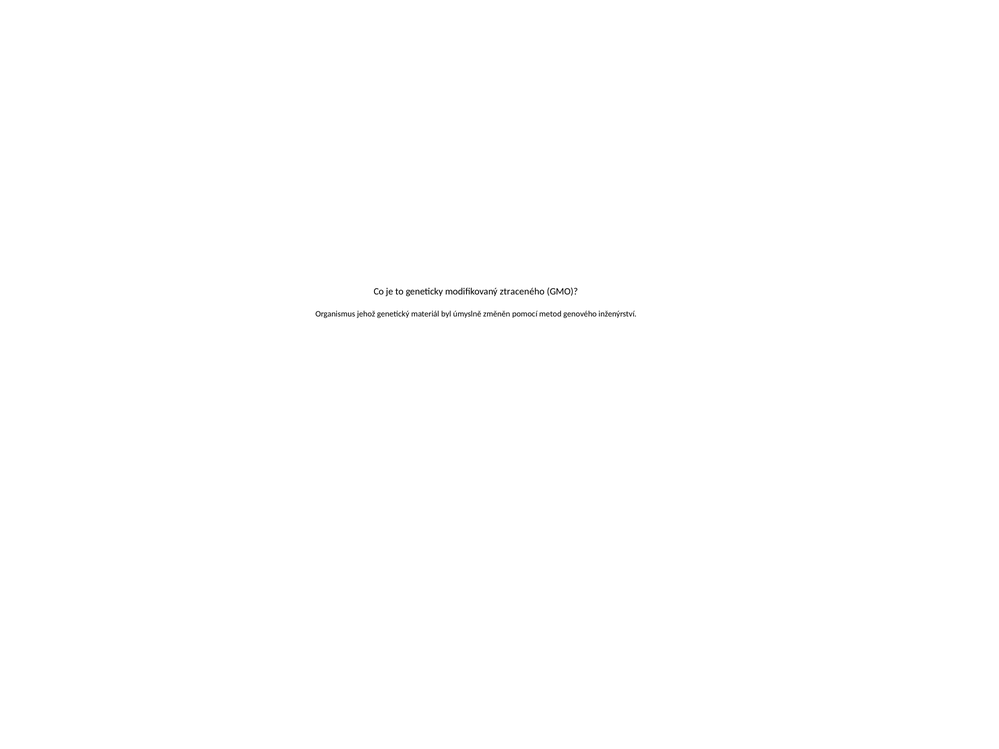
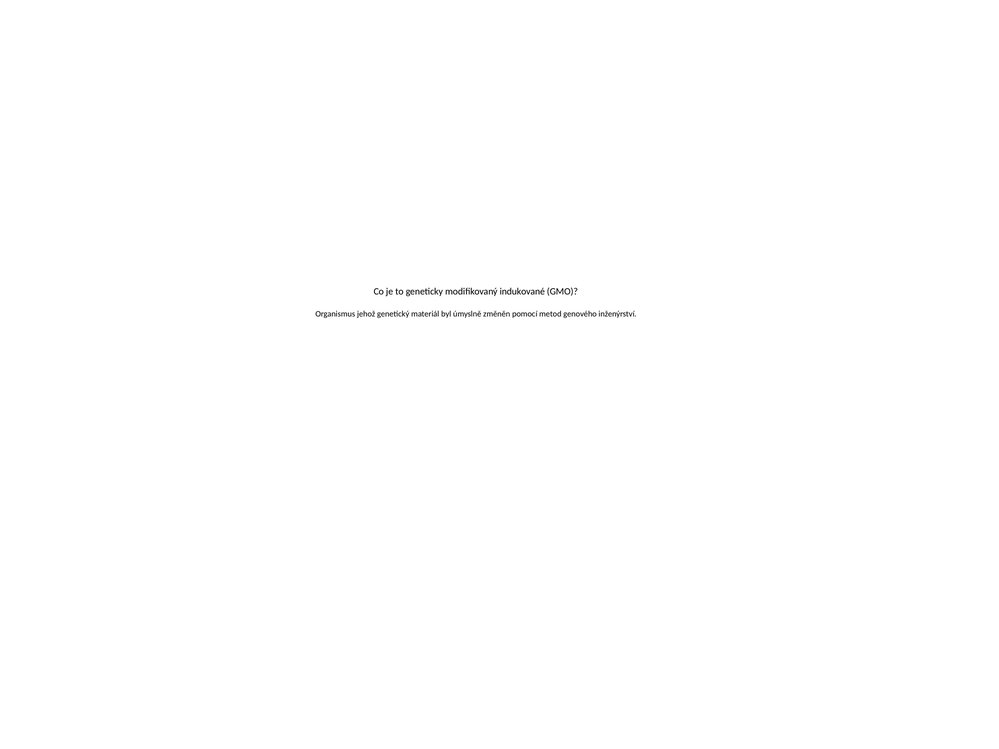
ztraceného: ztraceného -> indukované (522, 292)
